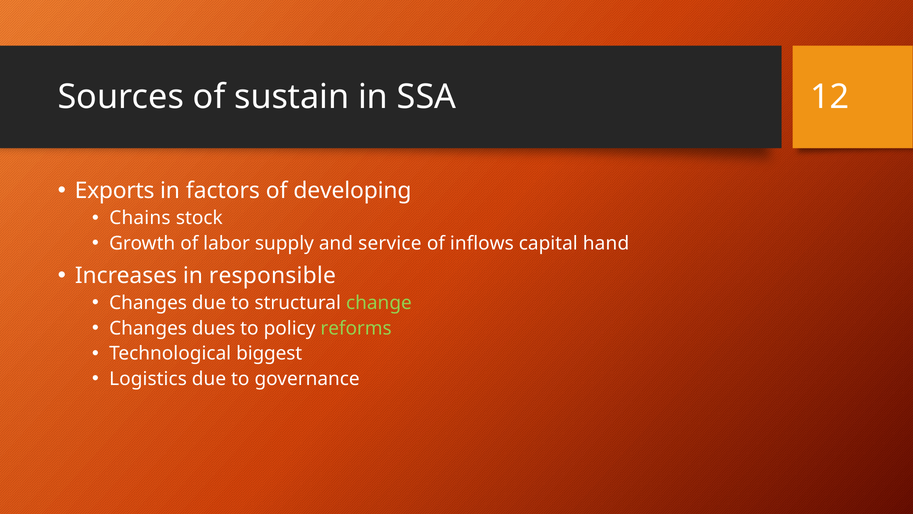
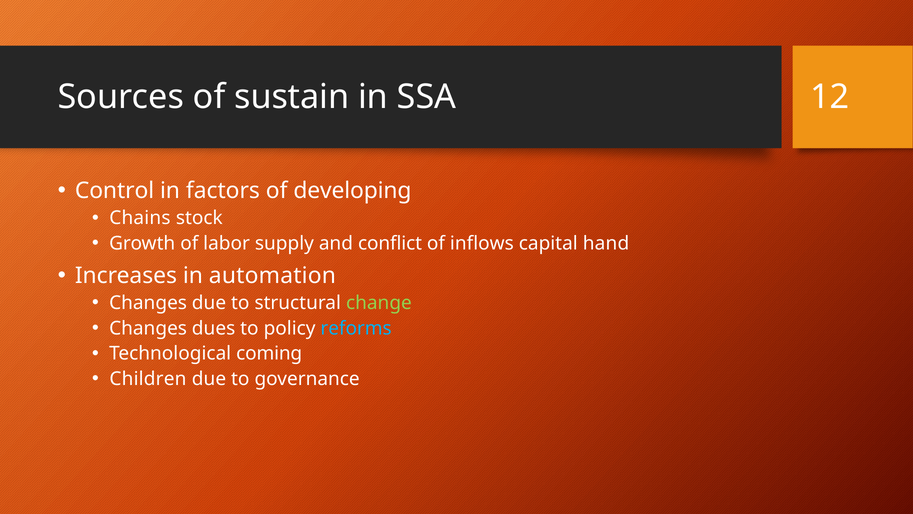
Exports: Exports -> Control (115, 191)
service: service -> conflict (390, 243)
responsible: responsible -> automation (272, 275)
reforms colour: light green -> light blue (356, 328)
biggest: biggest -> coming (269, 353)
Logistics: Logistics -> Children (148, 379)
